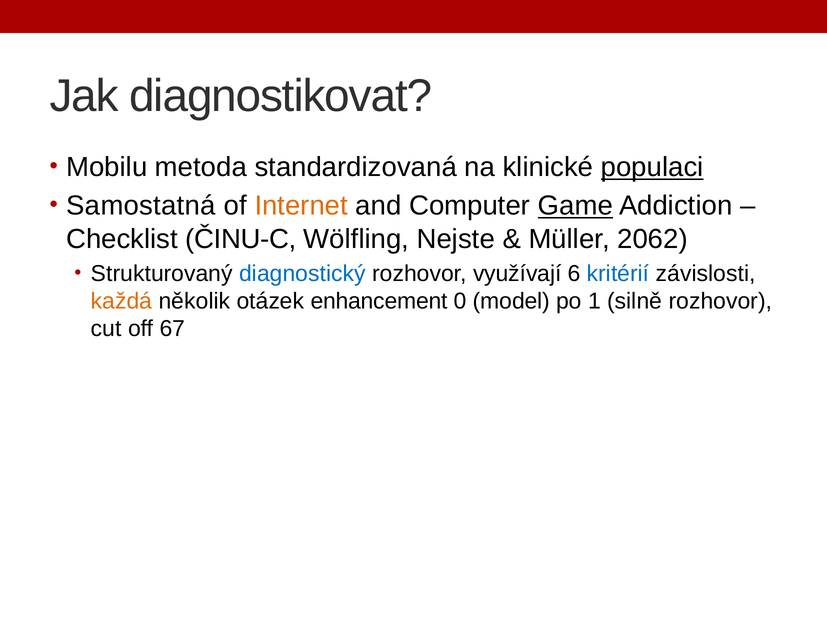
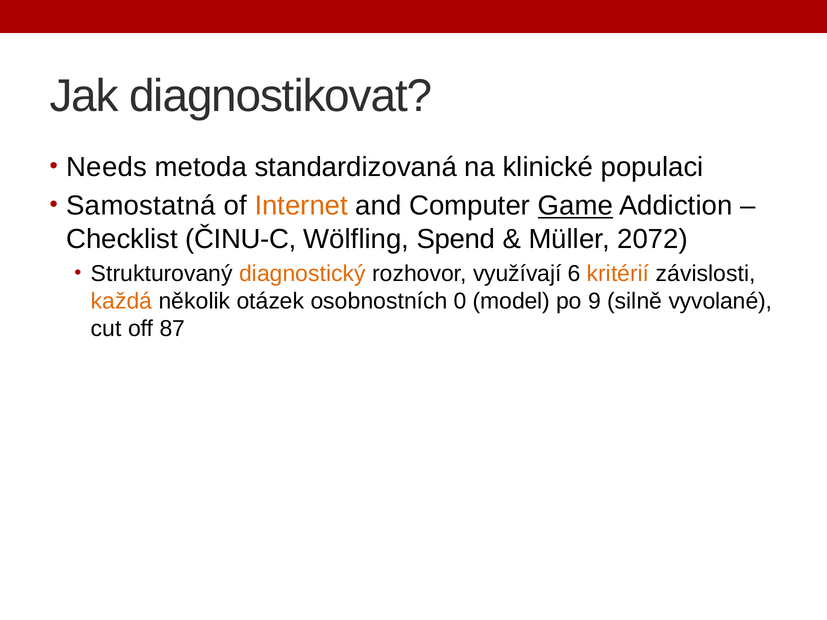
Mobilu: Mobilu -> Needs (107, 167)
populaci underline: present -> none (652, 167)
Nejste: Nejste -> Spend (456, 239)
2062: 2062 -> 2072 (653, 239)
diagnostický colour: blue -> orange (302, 274)
kritérií colour: blue -> orange (618, 274)
enhancement: enhancement -> osobnostních (379, 301)
1: 1 -> 9 (594, 301)
silně rozhovor: rozhovor -> vyvolané (720, 301)
67: 67 -> 87 (172, 329)
